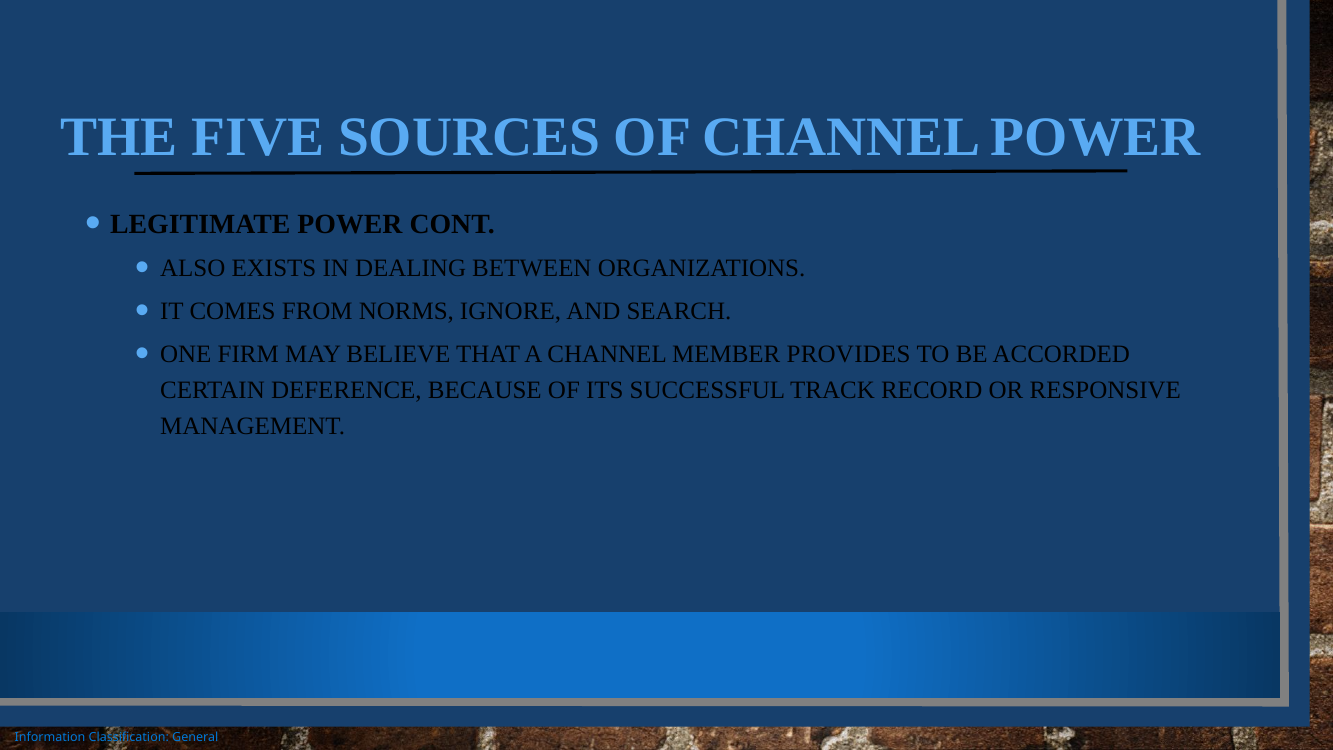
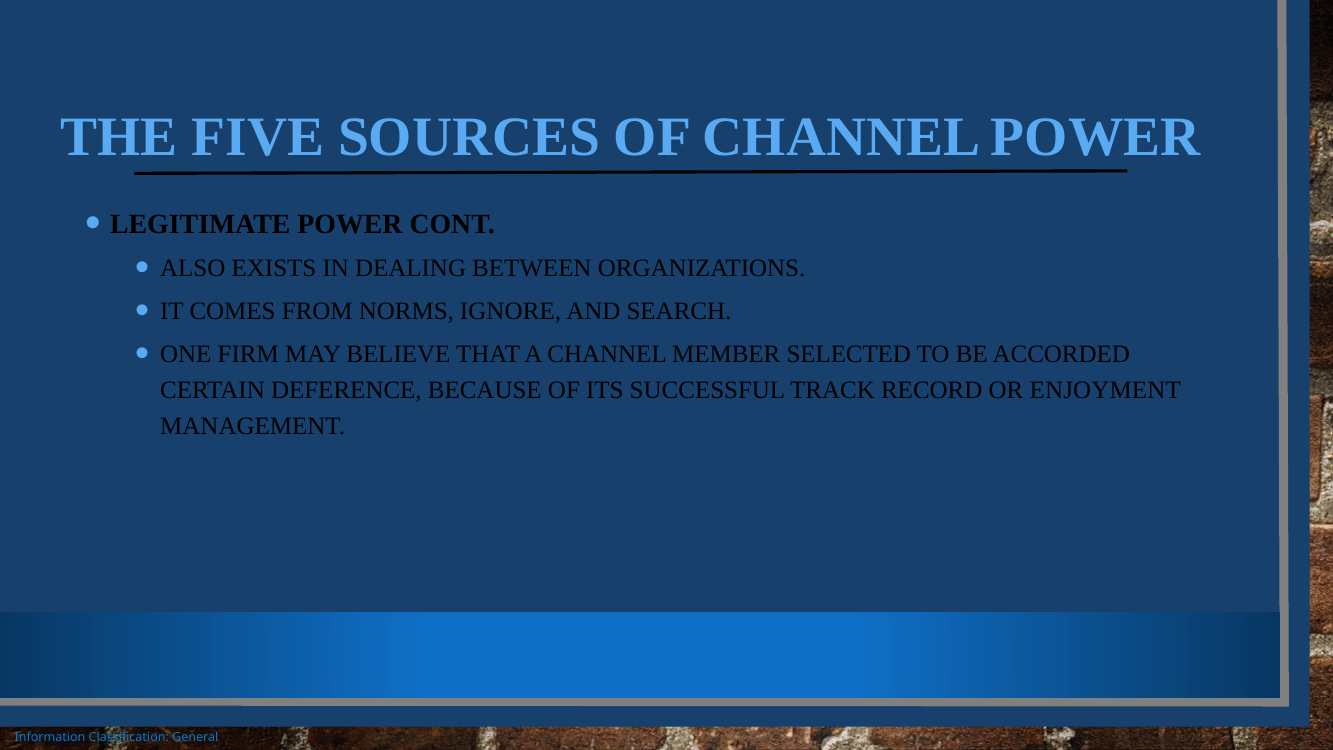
PROVIDES: PROVIDES -> SELECTED (849, 354)
RESPONSIVE: RESPONSIVE -> ENJOYMENT (1105, 390)
